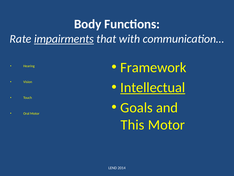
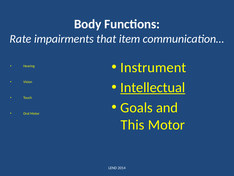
impairments underline: present -> none (64, 39)
with: with -> item (130, 39)
Framework: Framework -> Instrument (153, 67)
